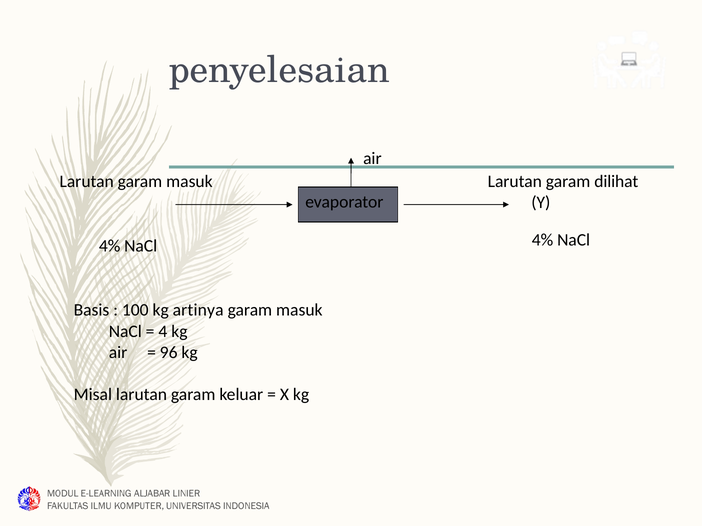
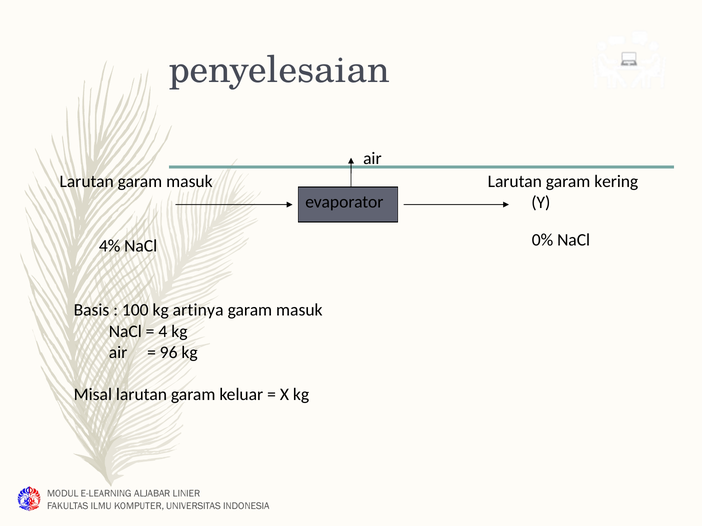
dilihat: dilihat -> kering (616, 182)
NaCl 4%: 4% -> 0% (542, 240)
